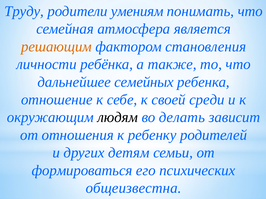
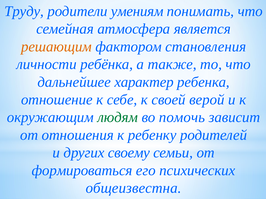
семейных: семейных -> характер (144, 82)
среди: среди -> верой (207, 100)
людям colour: black -> green (118, 118)
делать: делать -> помочь (182, 118)
детям: детям -> своему (129, 153)
